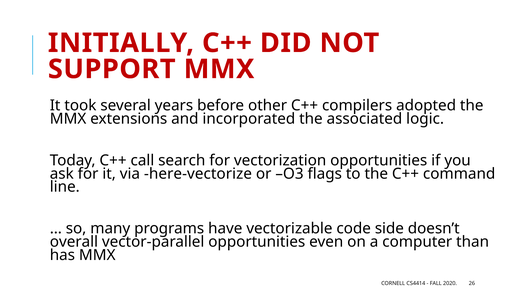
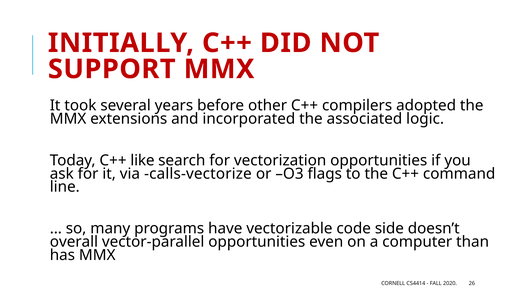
call: call -> like (142, 161)
here-vectorize: here-vectorize -> calls-vectorize (198, 174)
